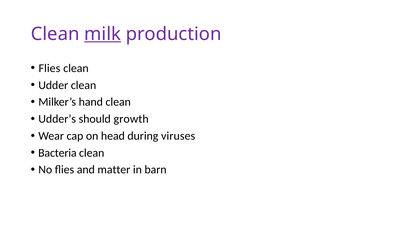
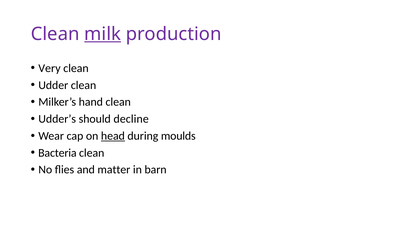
Flies: Flies -> Very (49, 68)
growth: growth -> decline (131, 119)
head underline: none -> present (113, 136)
viruses: viruses -> moulds (178, 136)
